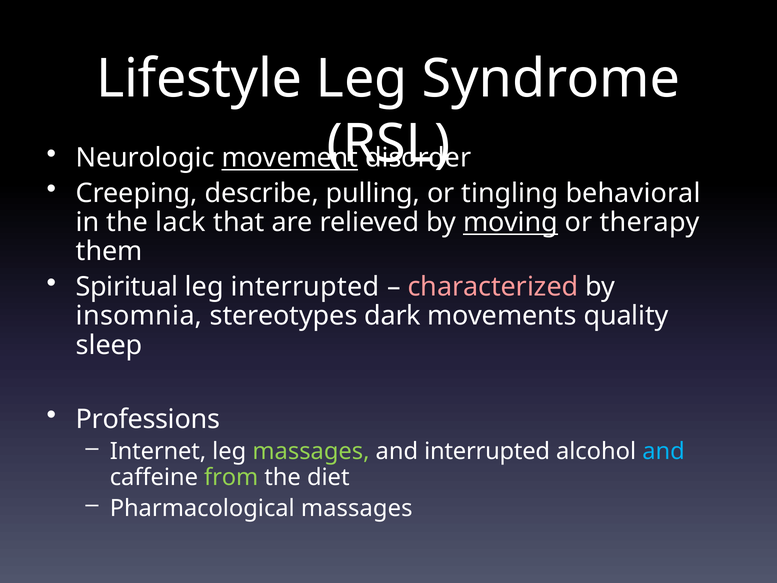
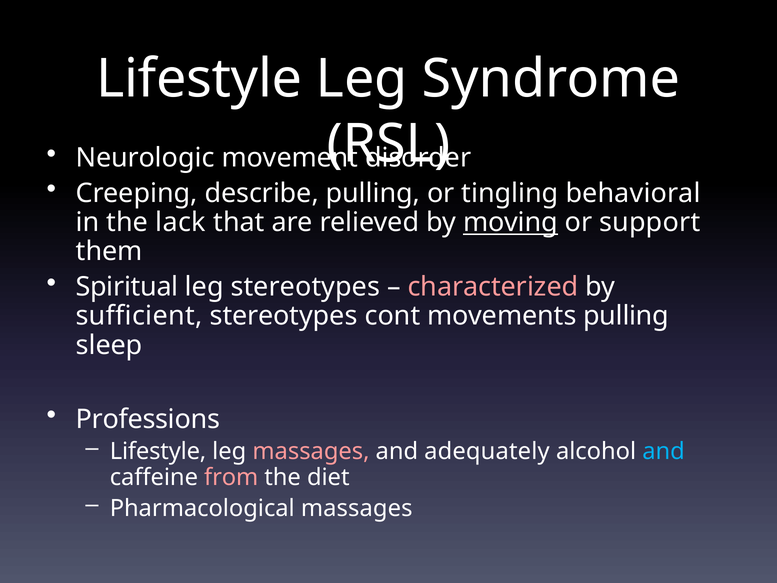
movement underline: present -> none (290, 158)
therapy: therapy -> support (650, 222)
leg interrupted: interrupted -> stereotypes (305, 287)
insomnia: insomnia -> sufficient (139, 316)
dark: dark -> cont (392, 316)
movements quality: quality -> pulling (626, 316)
Internet: Internet -> Lifestyle (158, 451)
massages colour: light green -> pink (311, 451)
and interrupted: interrupted -> adequately (487, 451)
from colour: light green -> pink (231, 477)
